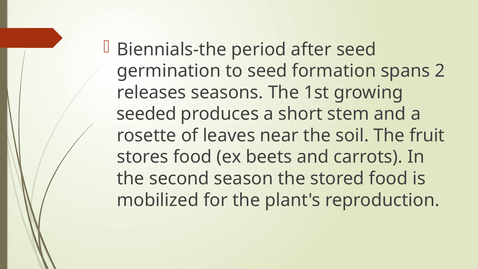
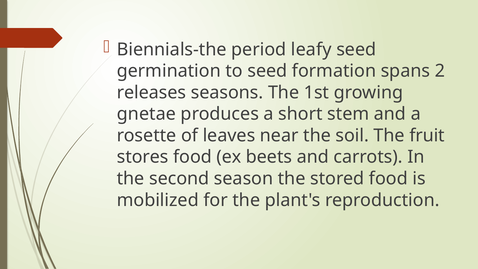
after: after -> leafy (311, 49)
seeded: seeded -> gnetae (146, 114)
